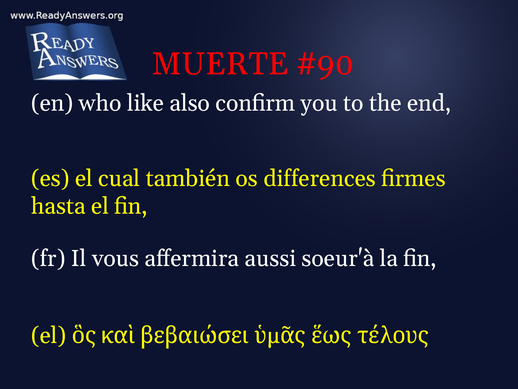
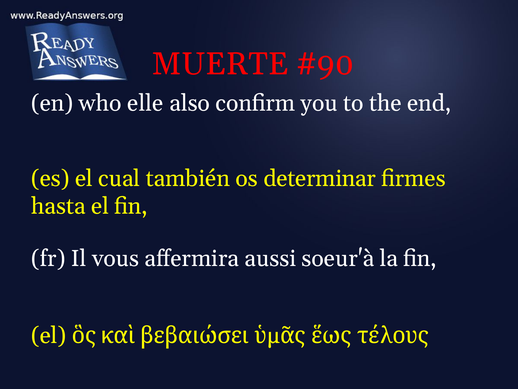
like: like -> elle (145, 103)
differences: differences -> determinar (320, 178)
